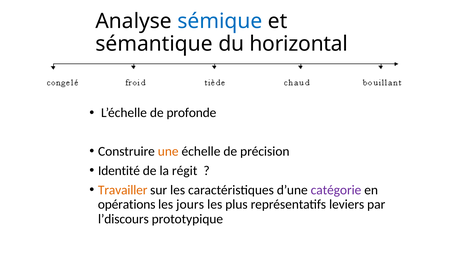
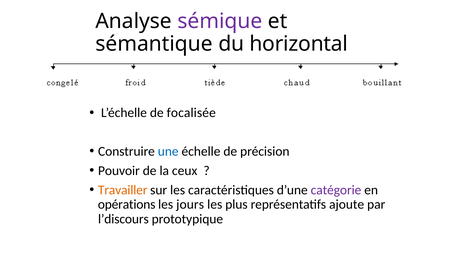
sémique colour: blue -> purple (220, 21)
profonde: profonde -> focalisée (191, 113)
une colour: orange -> blue (168, 151)
Identité: Identité -> Pouvoir (119, 171)
régit: régit -> ceux (185, 171)
leviers: leviers -> ajoute (347, 204)
